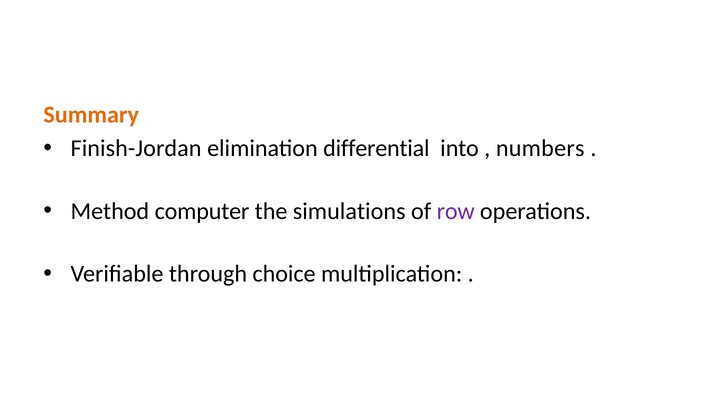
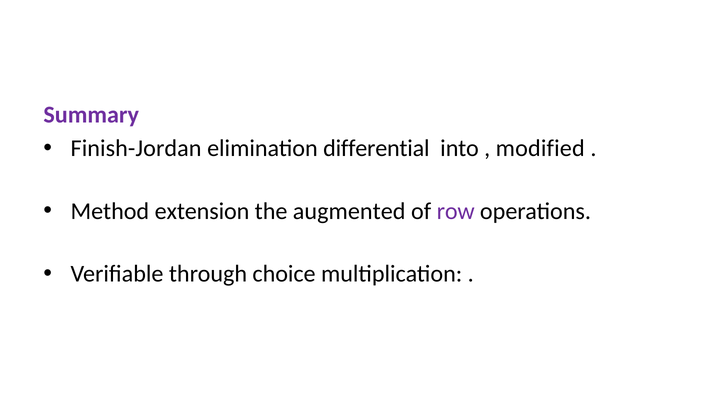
Summary colour: orange -> purple (91, 115)
numbers: numbers -> modified (540, 149)
computer: computer -> extension (202, 211)
simulations: simulations -> augmented (349, 211)
